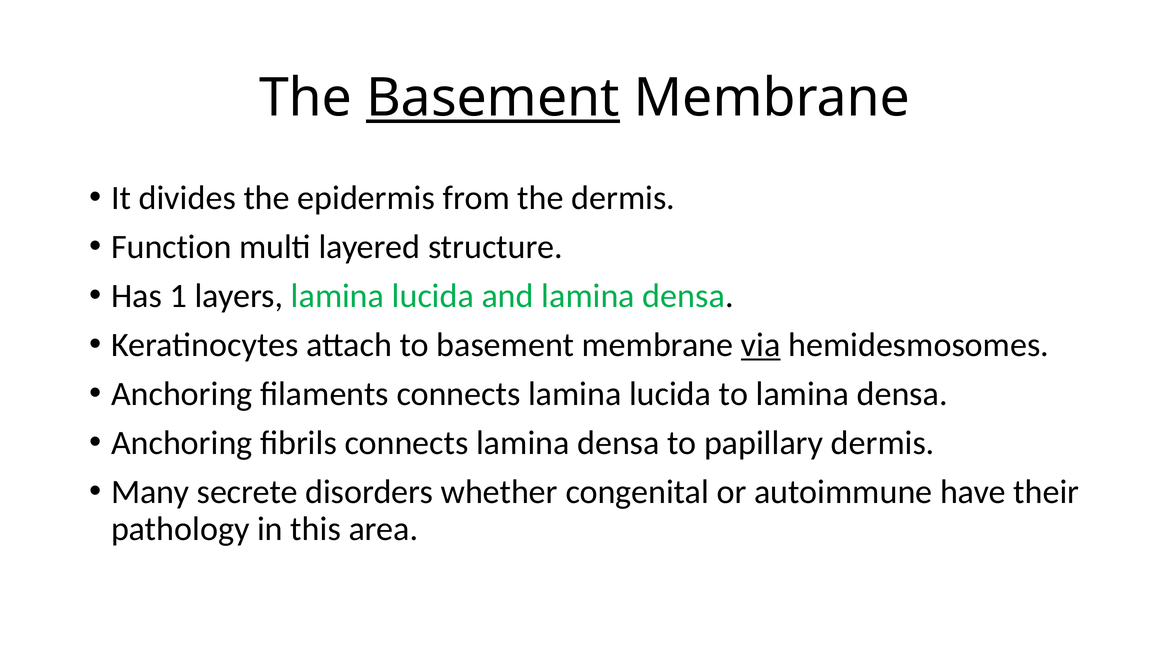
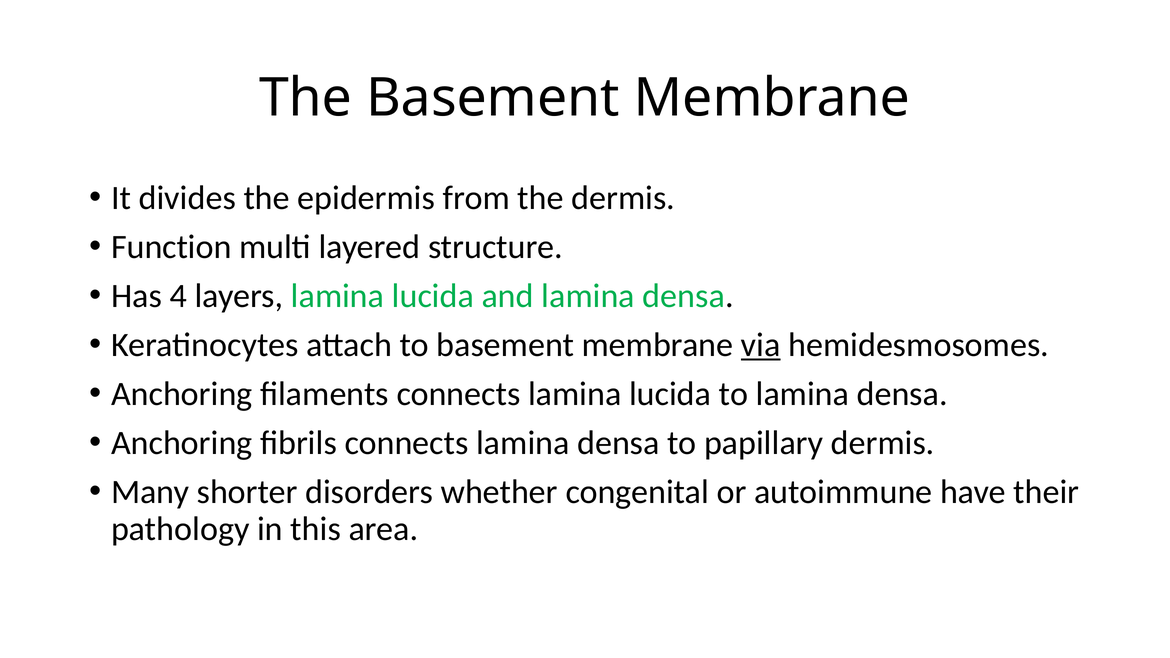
Basement underline: present -> none (493, 98)
1: 1 -> 4 (178, 296)
secrete: secrete -> shorter (247, 492)
